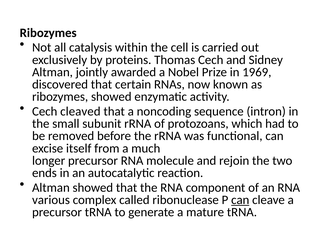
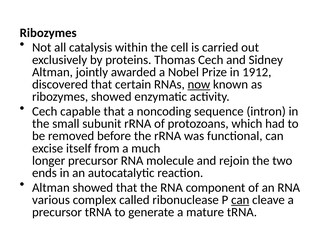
1969: 1969 -> 1912 (257, 72)
now underline: none -> present (199, 84)
cleaved: cleaved -> capable (80, 111)
